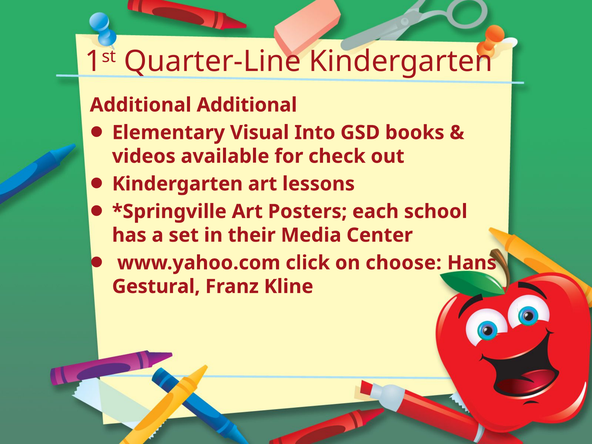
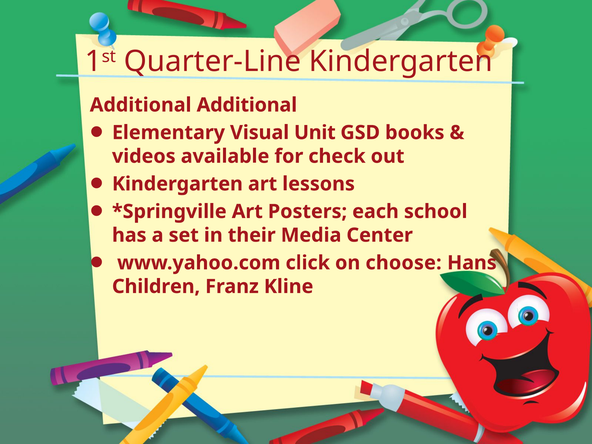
Into: Into -> Unit (315, 133)
Gestural: Gestural -> Children (156, 287)
